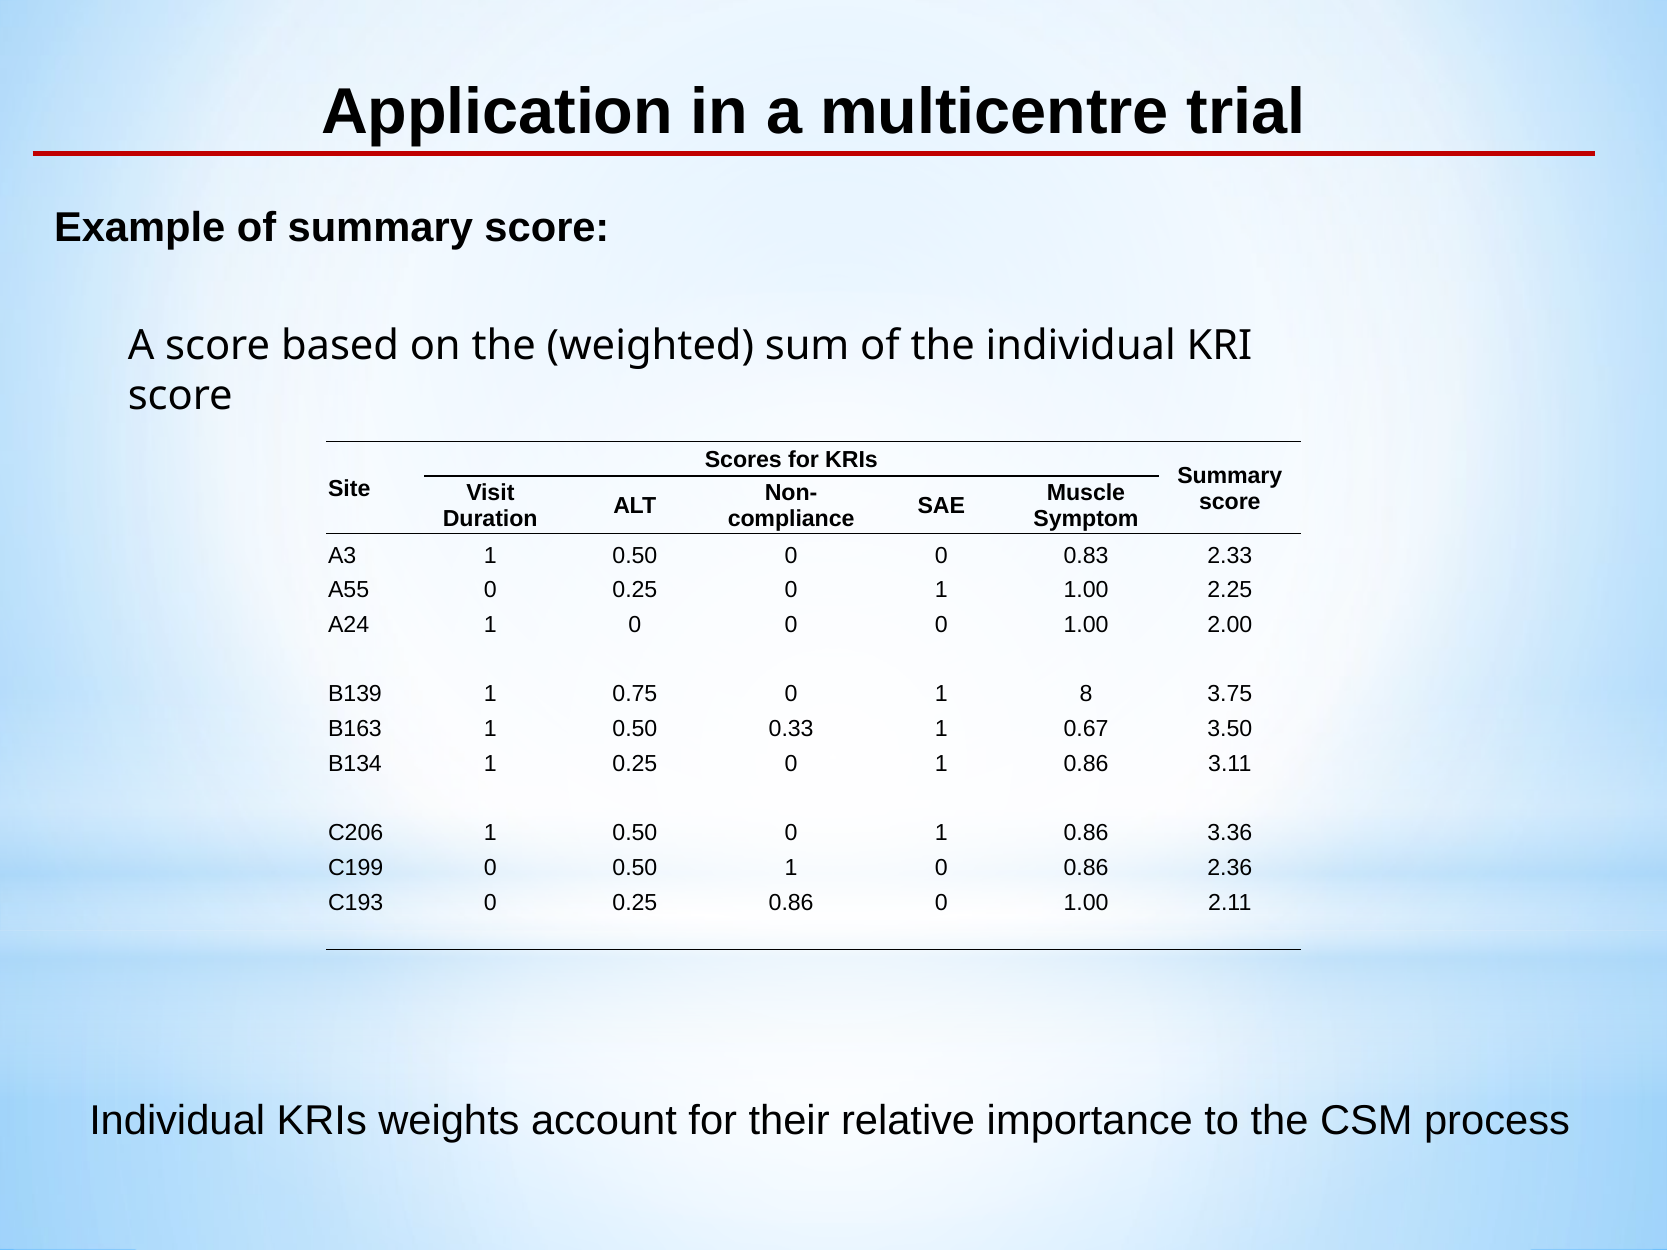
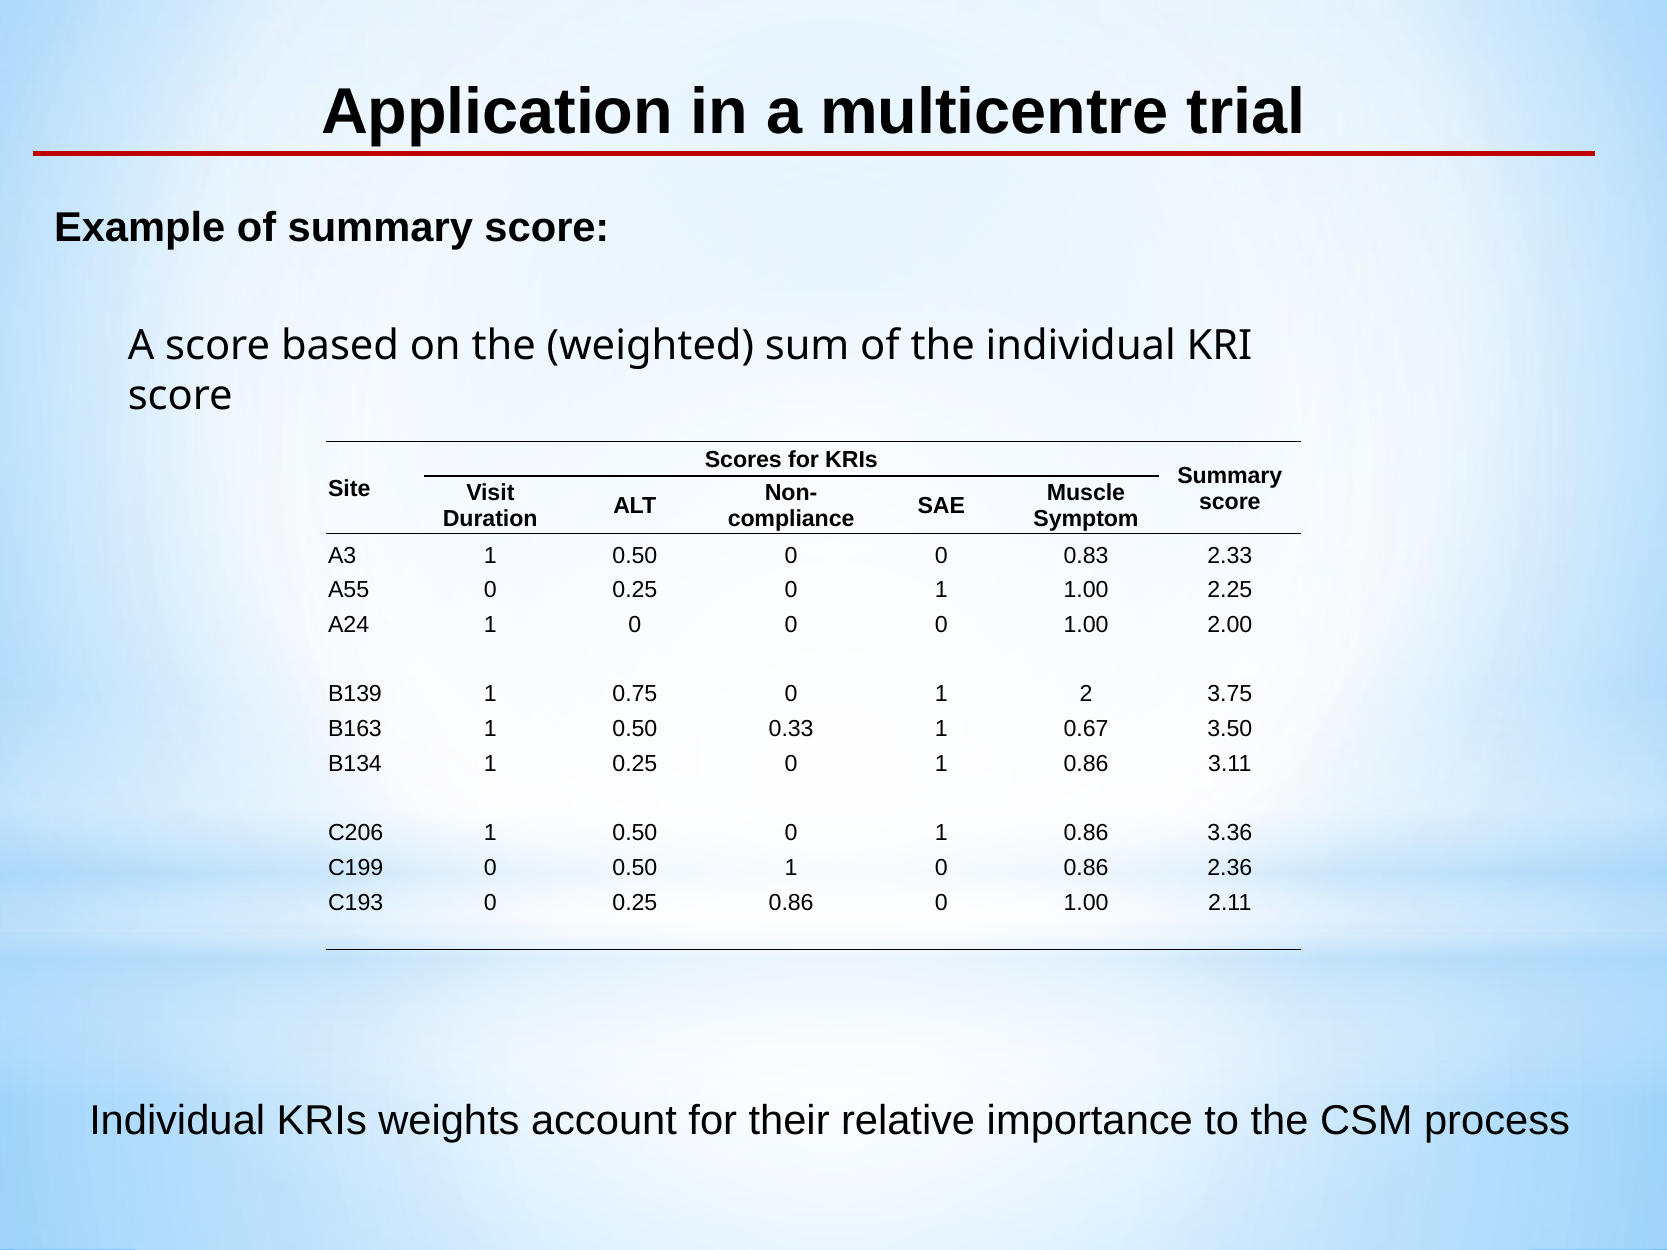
8: 8 -> 2 (1086, 694)
